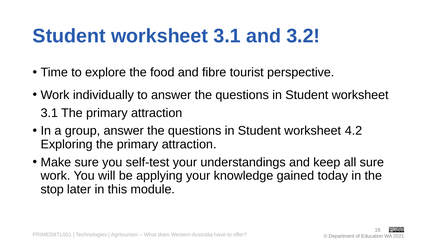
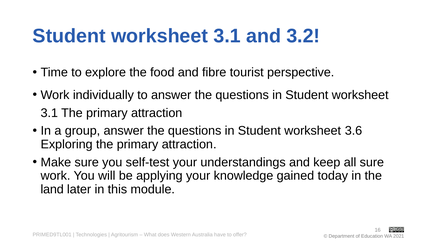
4.2: 4.2 -> 3.6 (354, 131)
stop: stop -> land (52, 189)
